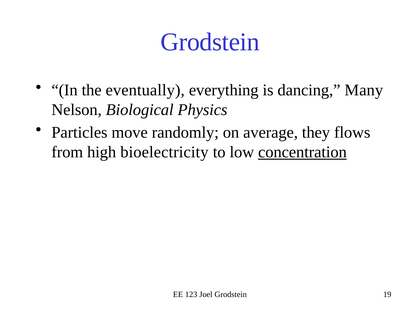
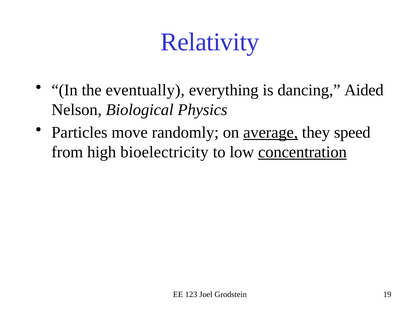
Grodstein: Grodstein -> Relativity (210, 42)
Many: Many -> Aided (364, 90)
average underline: none -> present (271, 133)
flows: flows -> speed (352, 133)
